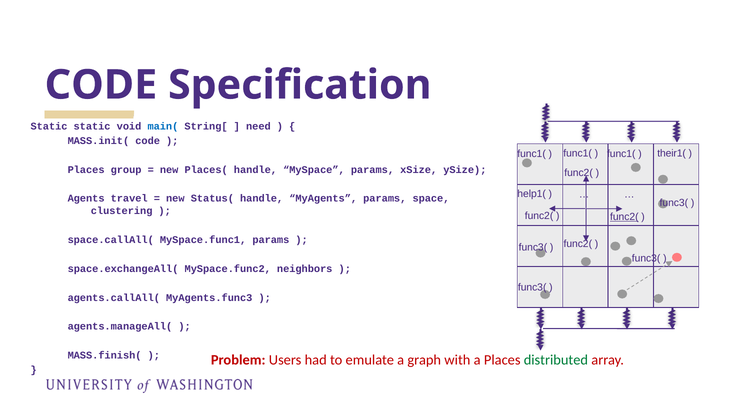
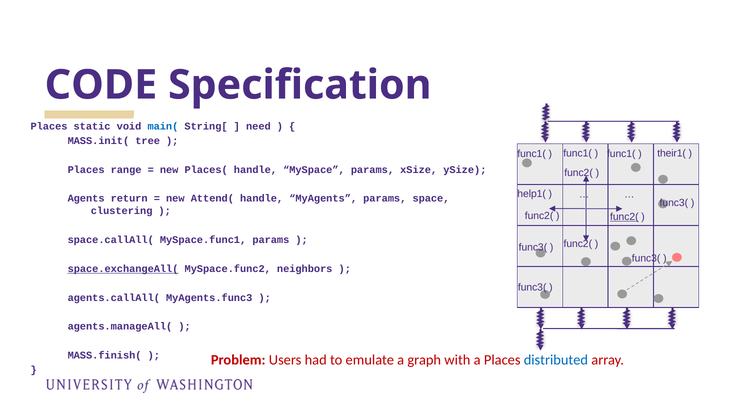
Static: Static -> Places (49, 126)
MASS.init( code: code -> tree (148, 141)
group: group -> range (126, 170)
travel: travel -> return (129, 199)
Status(: Status( -> Attend( (212, 199)
space.exchangeAll( underline: none -> present (123, 269)
distributed colour: green -> blue (556, 360)
